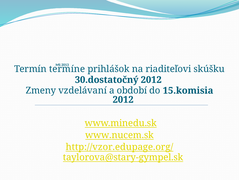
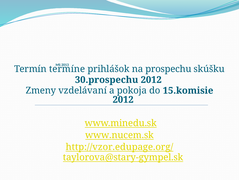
riaditeľovi: riaditeľovi -> prospechu (168, 69)
30.dostatočný: 30.dostatočný -> 30.prospechu (107, 79)
období: období -> pokoja (132, 90)
15.komisia: 15.komisia -> 15.komisie (188, 90)
